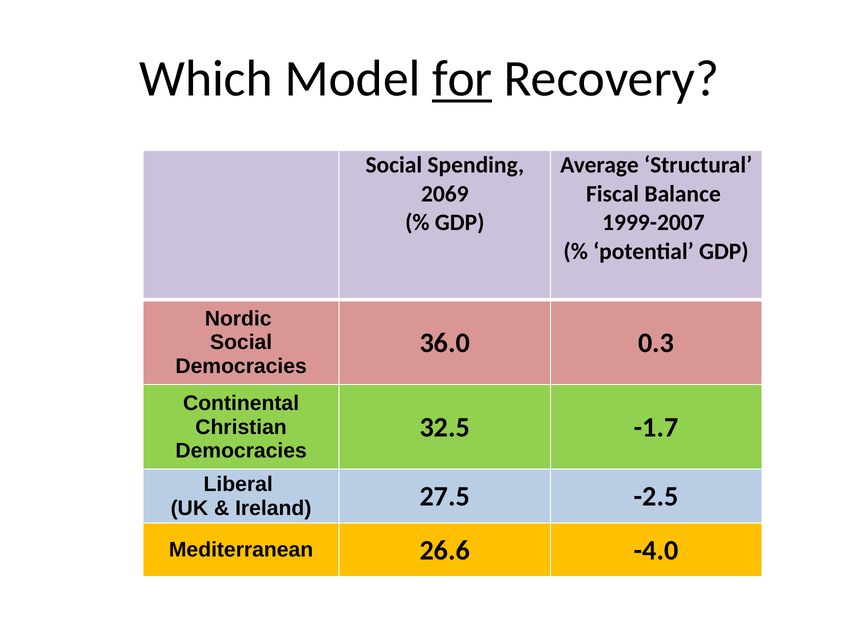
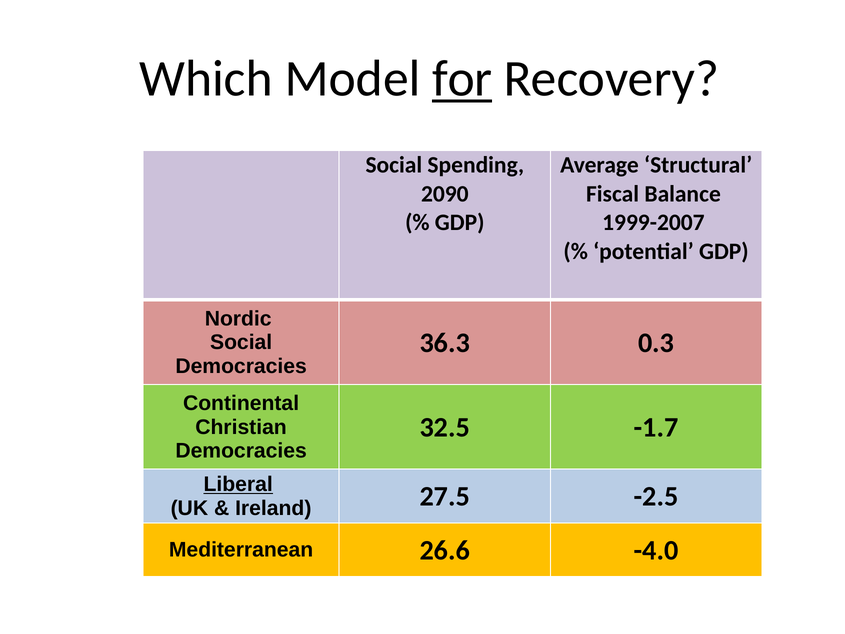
2069: 2069 -> 2090 (445, 194)
36.0: 36.0 -> 36.3 (445, 343)
Liberal underline: none -> present (238, 484)
